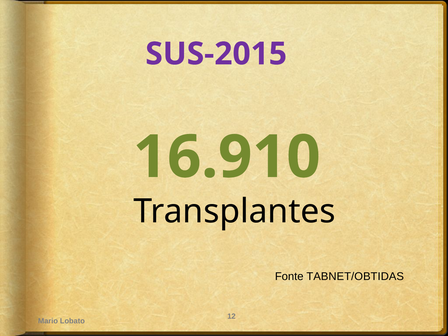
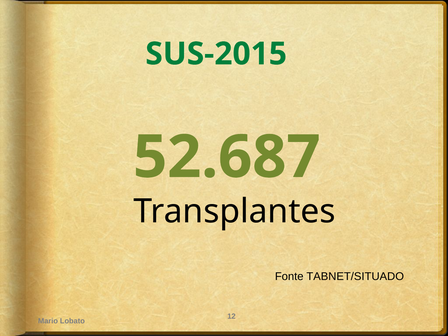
SUS-2015 colour: purple -> green (216, 54)
16.910: 16.910 -> 52.687 (227, 157)
TABNET/OBTIDAS: TABNET/OBTIDAS -> TABNET/SITUADO (355, 276)
